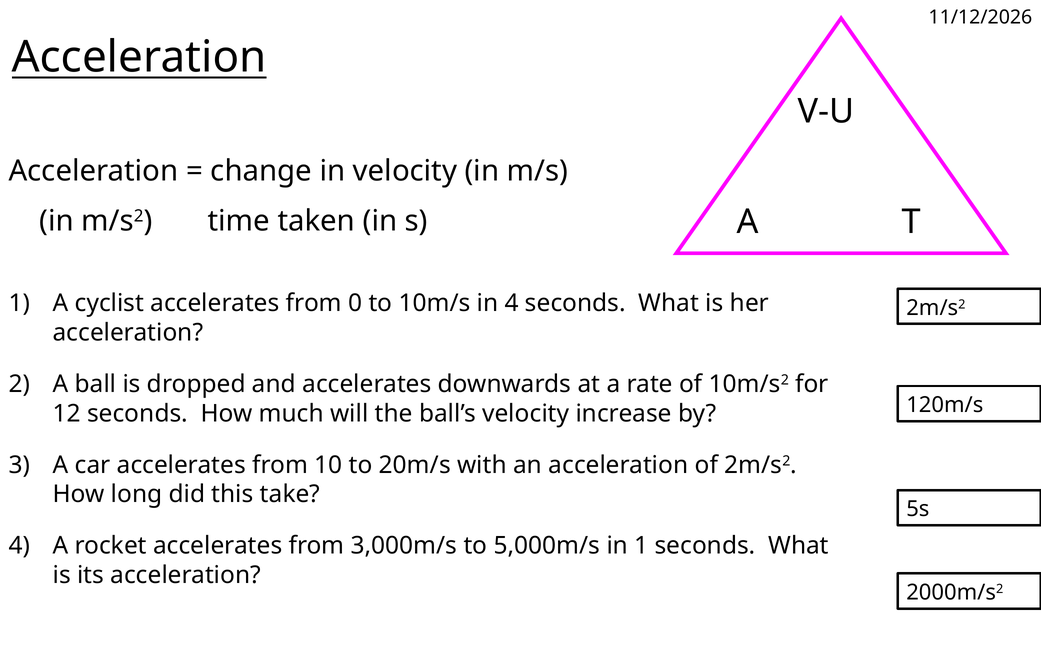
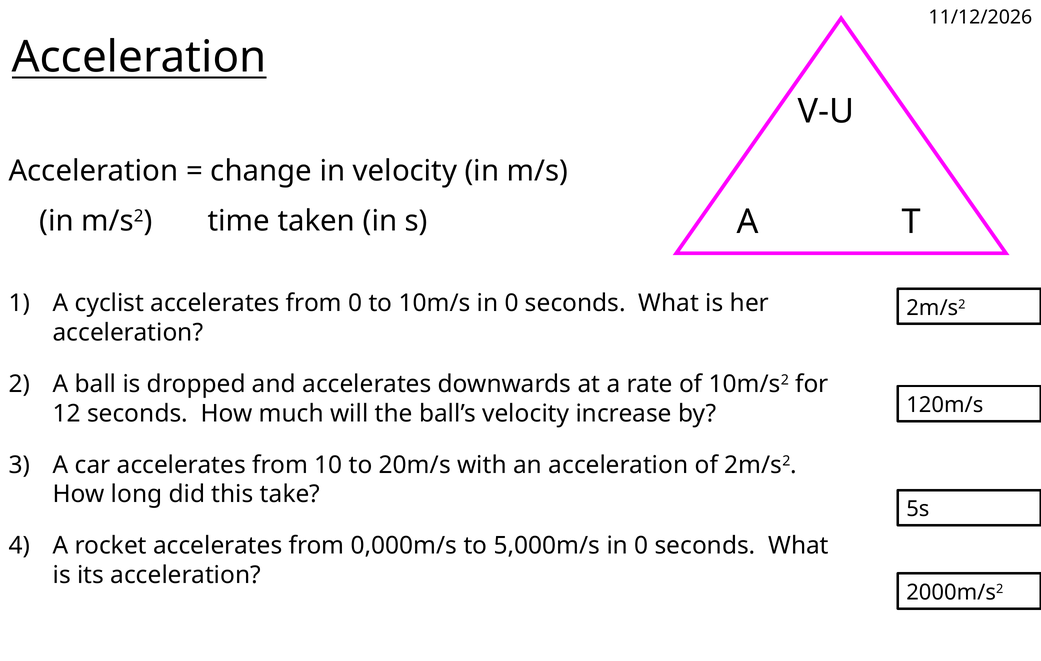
10m/s in 4: 4 -> 0 (512, 303)
3,000m/s: 3,000m/s -> 0,000m/s (404, 546)
5,000m/s in 1: 1 -> 0 (641, 546)
